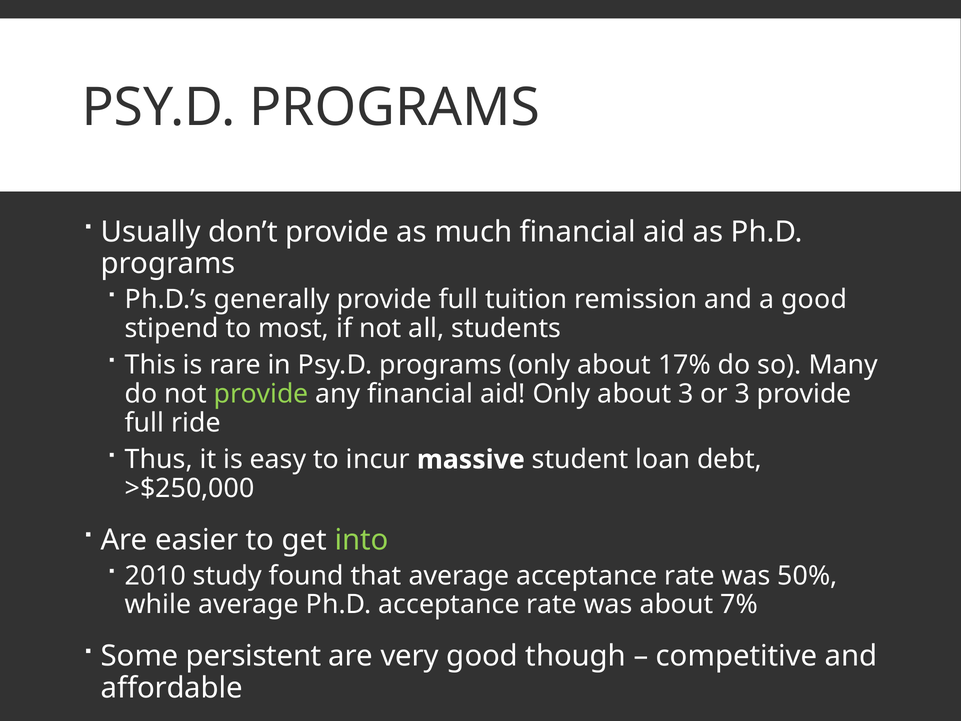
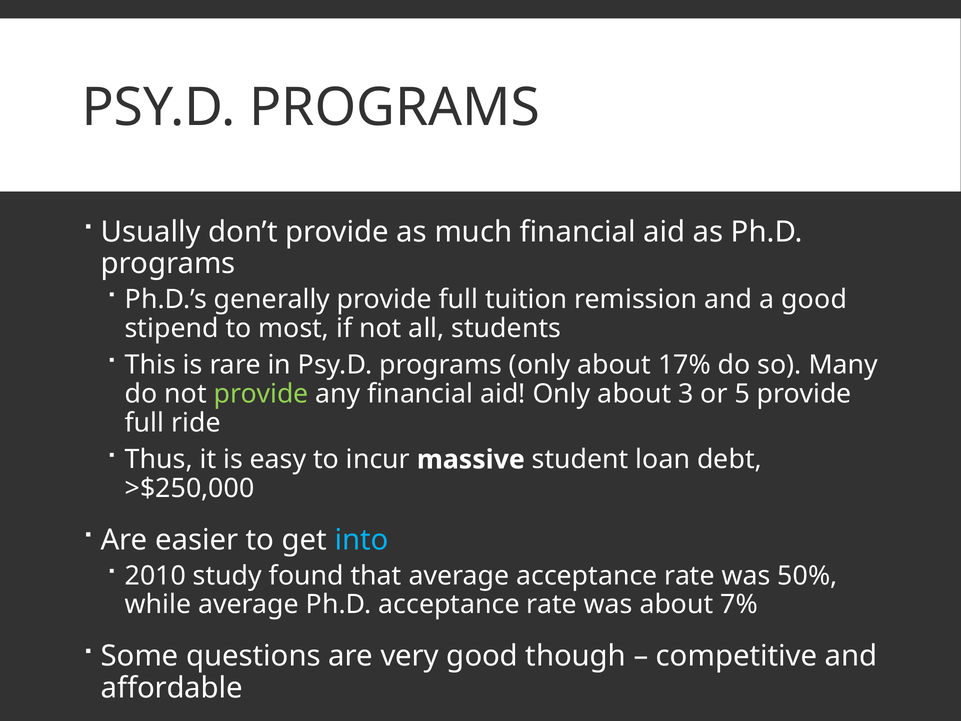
or 3: 3 -> 5 (742, 394)
into colour: light green -> light blue (361, 540)
persistent: persistent -> questions (253, 656)
